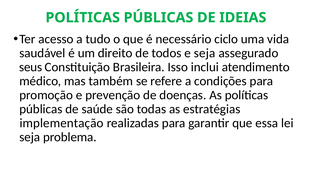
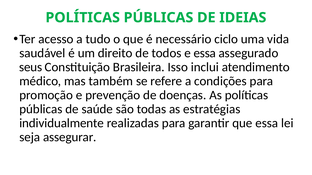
e seja: seja -> essa (205, 53)
implementação: implementação -> individualmente (62, 123)
problema: problema -> assegurar (70, 138)
